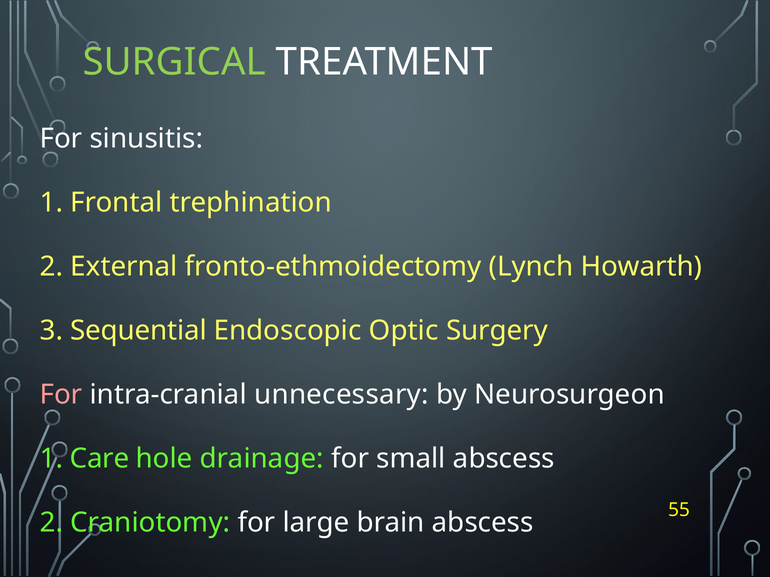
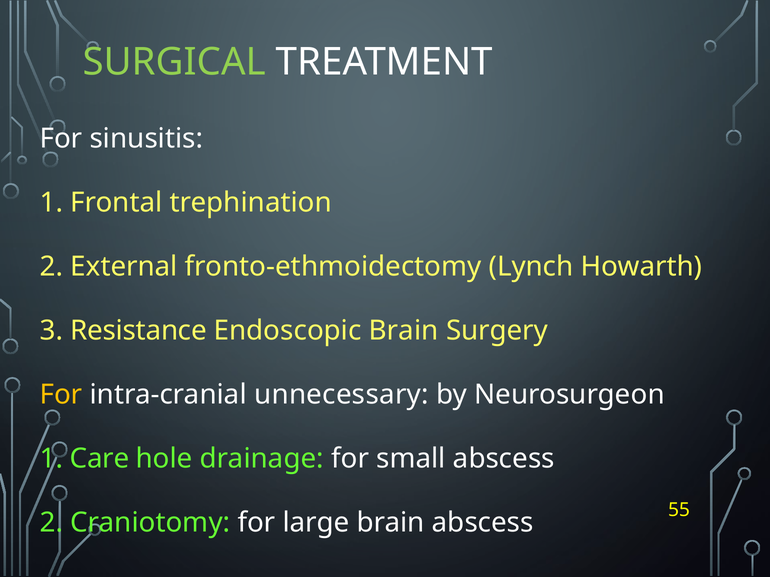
Sequential: Sequential -> Resistance (139, 331)
Endoscopic Optic: Optic -> Brain (404, 331)
For colour: pink -> yellow (61, 395)
